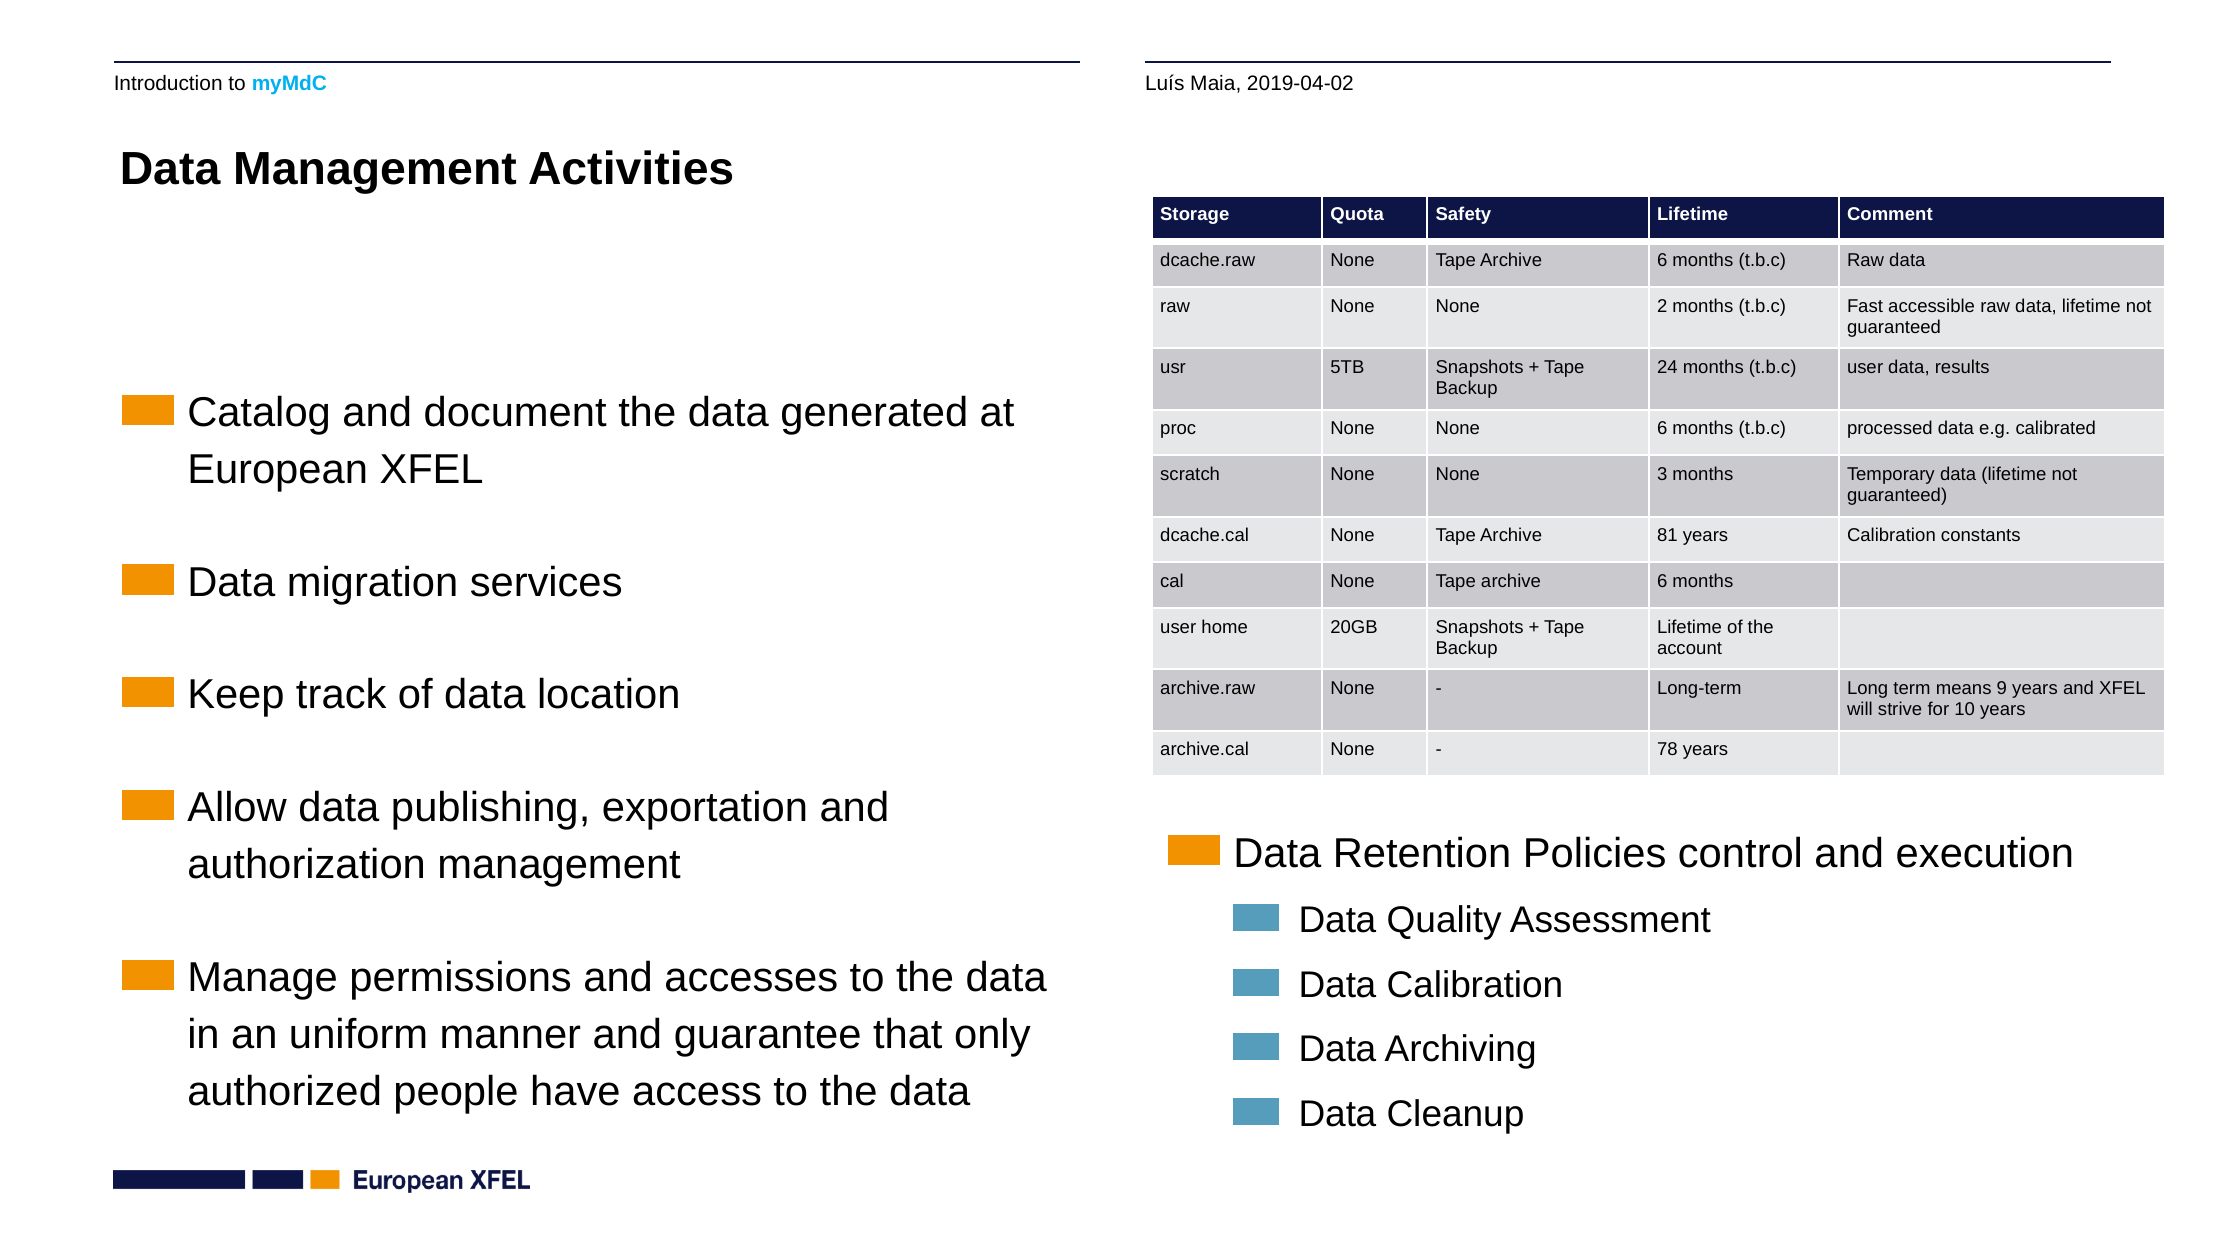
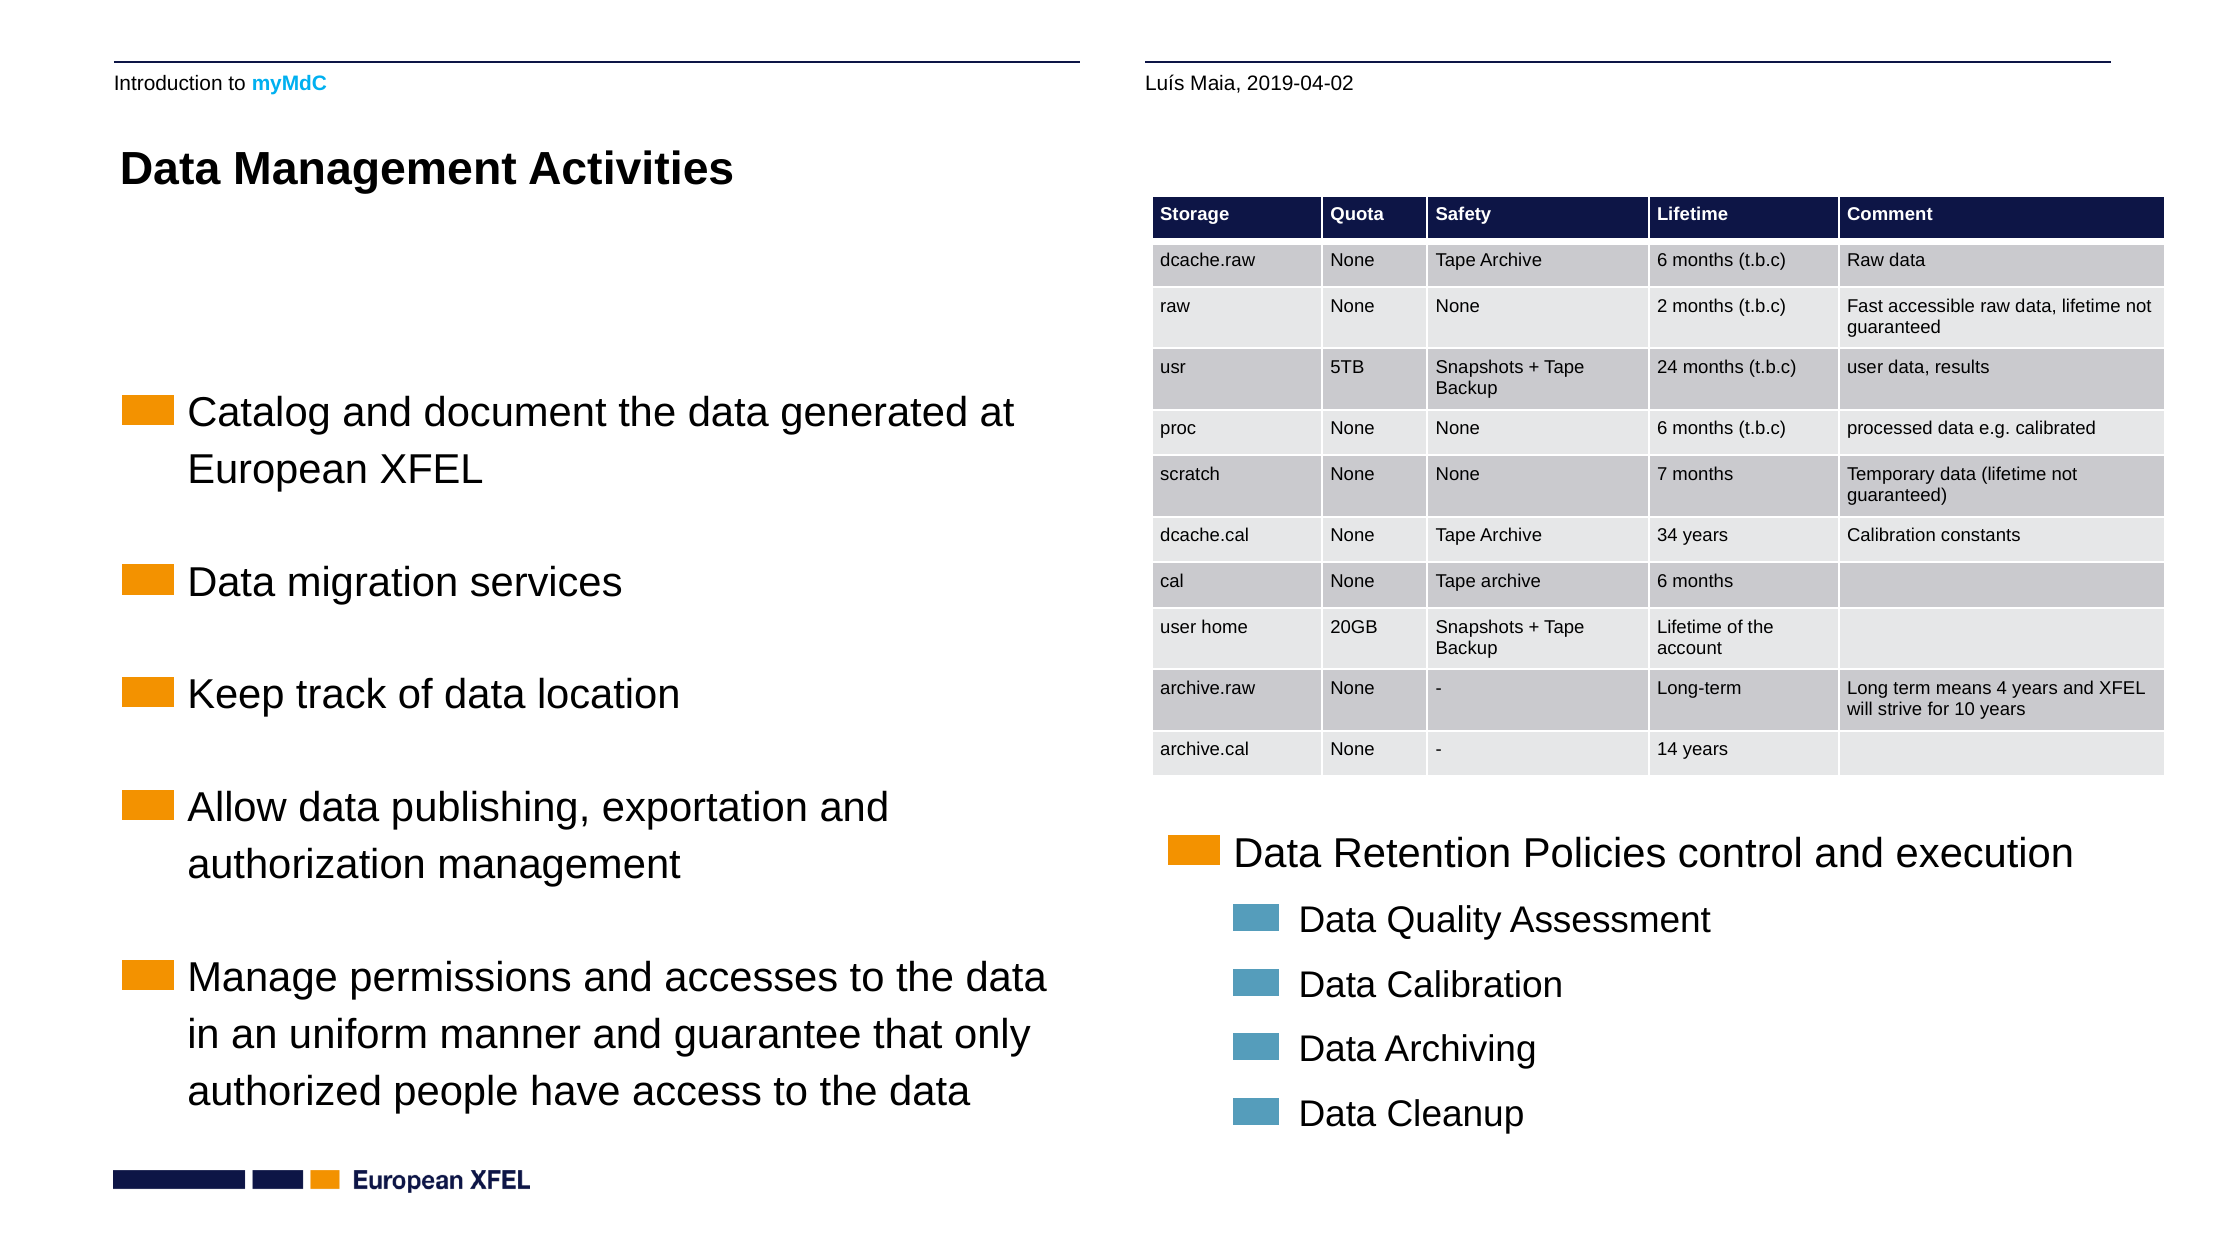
3: 3 -> 7 (1662, 474)
81: 81 -> 34 (1667, 536)
9: 9 -> 4 (2002, 688)
78: 78 -> 14 (1667, 750)
